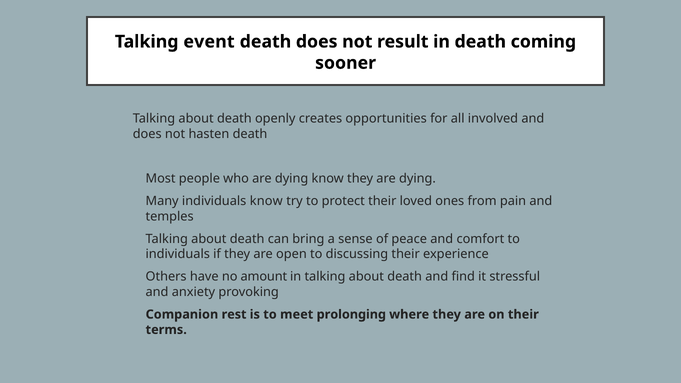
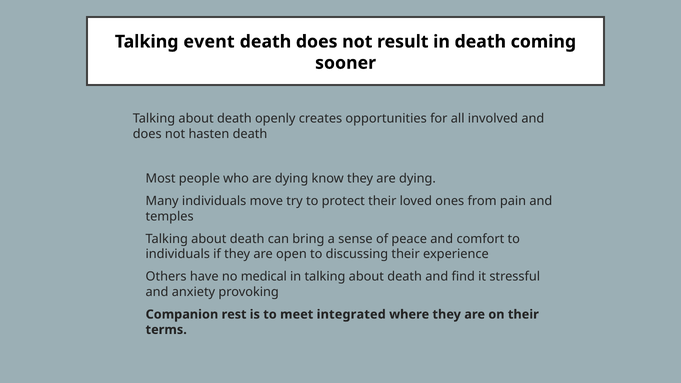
individuals know: know -> move (266, 201)
amount: amount -> medical (264, 277)
prolonging: prolonging -> integrated (351, 314)
